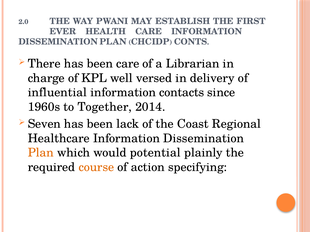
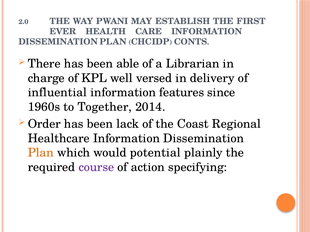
been care: care -> able (128, 64)
contacts: contacts -> features (182, 93)
Seven: Seven -> Order (44, 124)
course colour: orange -> purple (96, 167)
